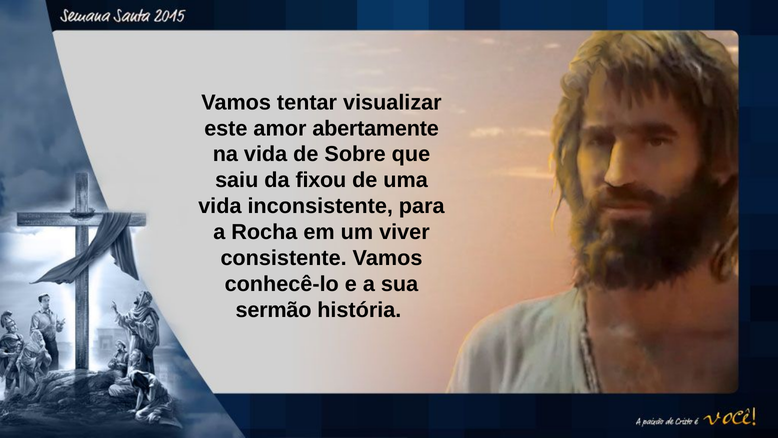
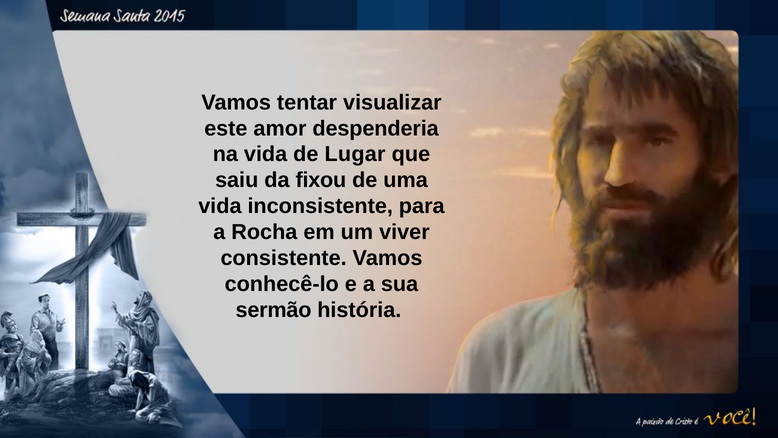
abertamente: abertamente -> despenderia (376, 128)
Sobre: Sobre -> Lugar (355, 154)
